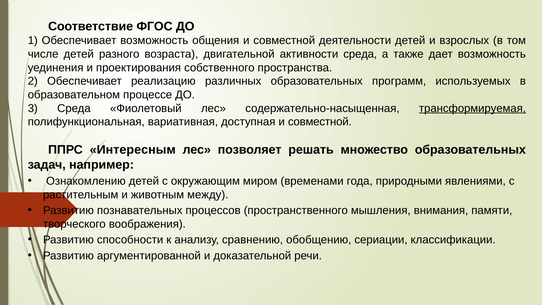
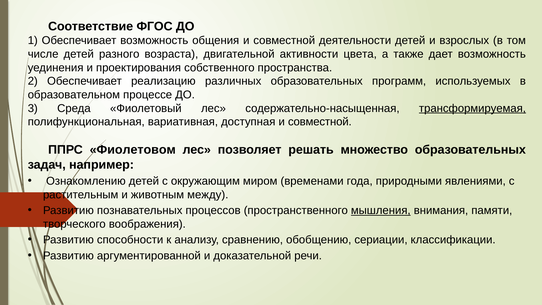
активности среда: среда -> цвета (360, 54)
Интересным: Интересным -> Фиолетовом (133, 150)
мышления underline: none -> present (381, 210)
